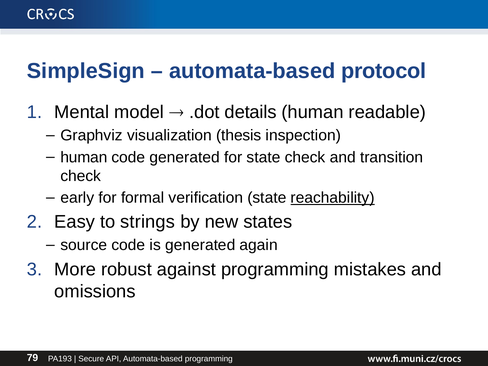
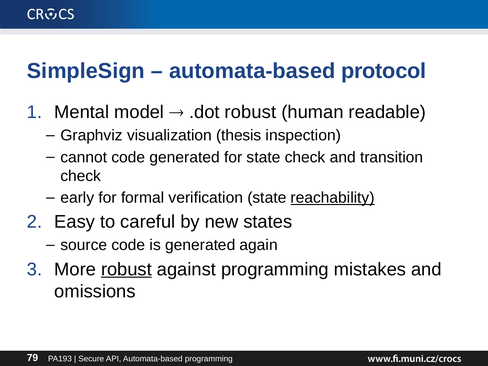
.dot details: details -> robust (250, 112)
human: human -> cannot (84, 157)
strings: strings -> careful (148, 222)
robust underline: none -> present (126, 269)
